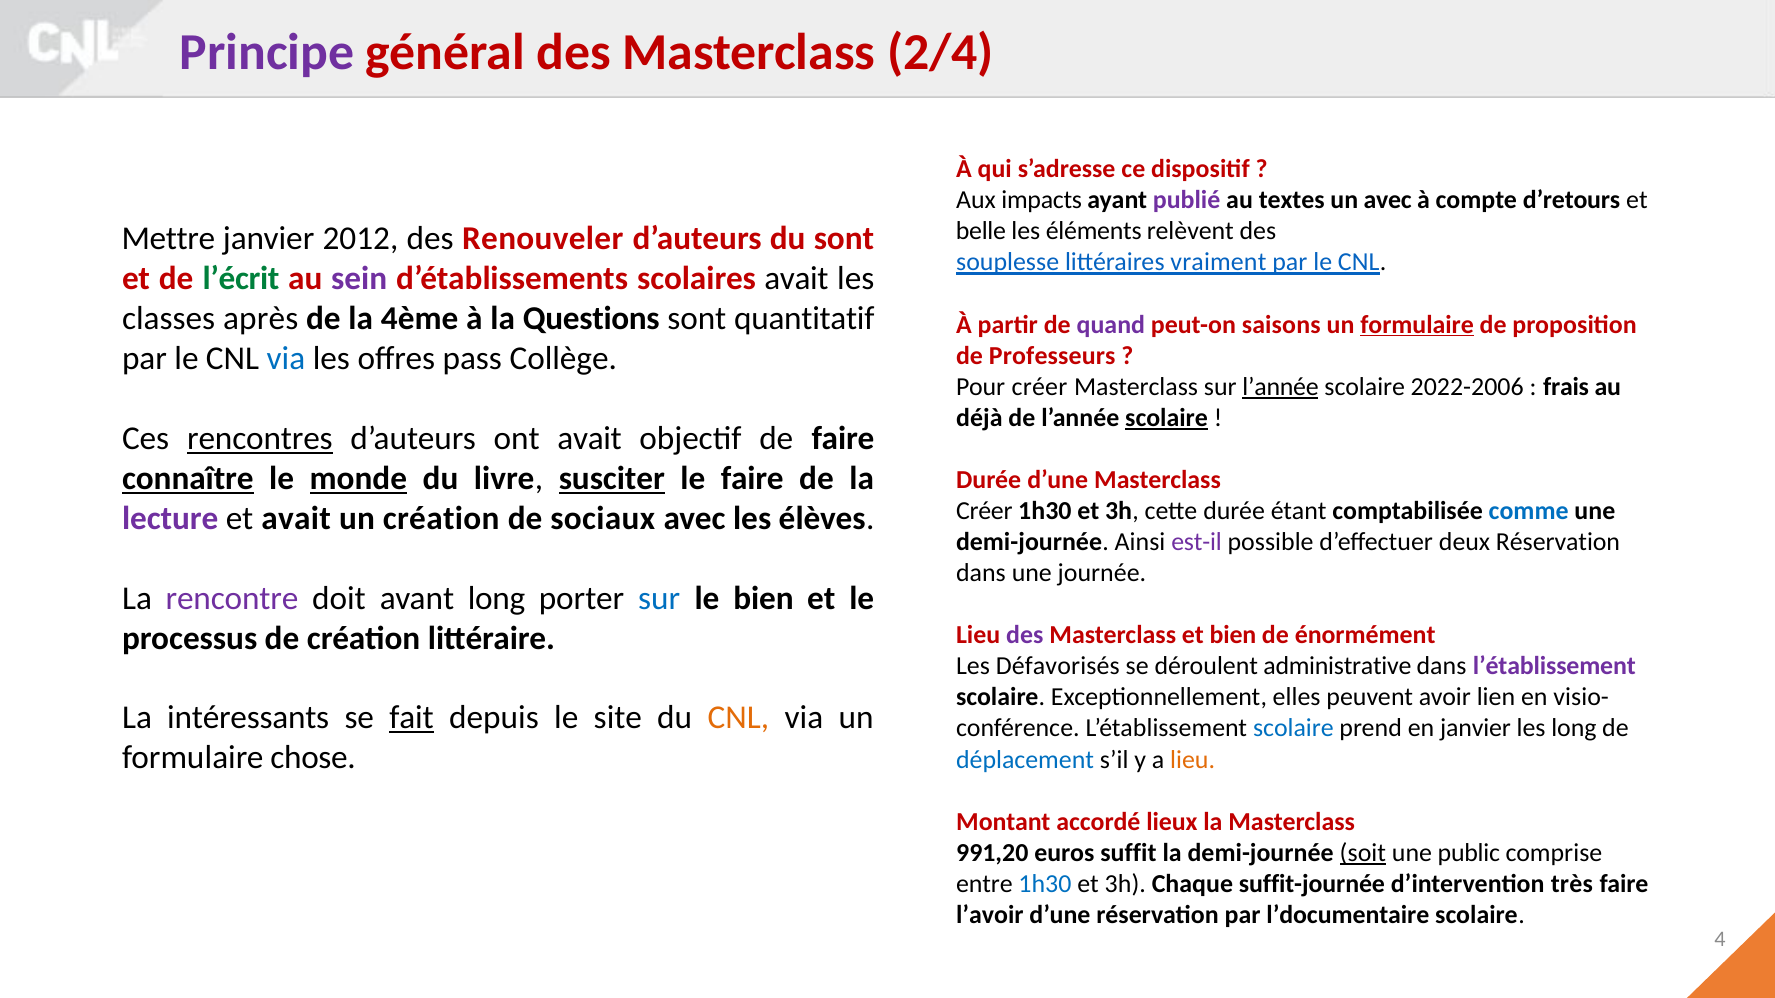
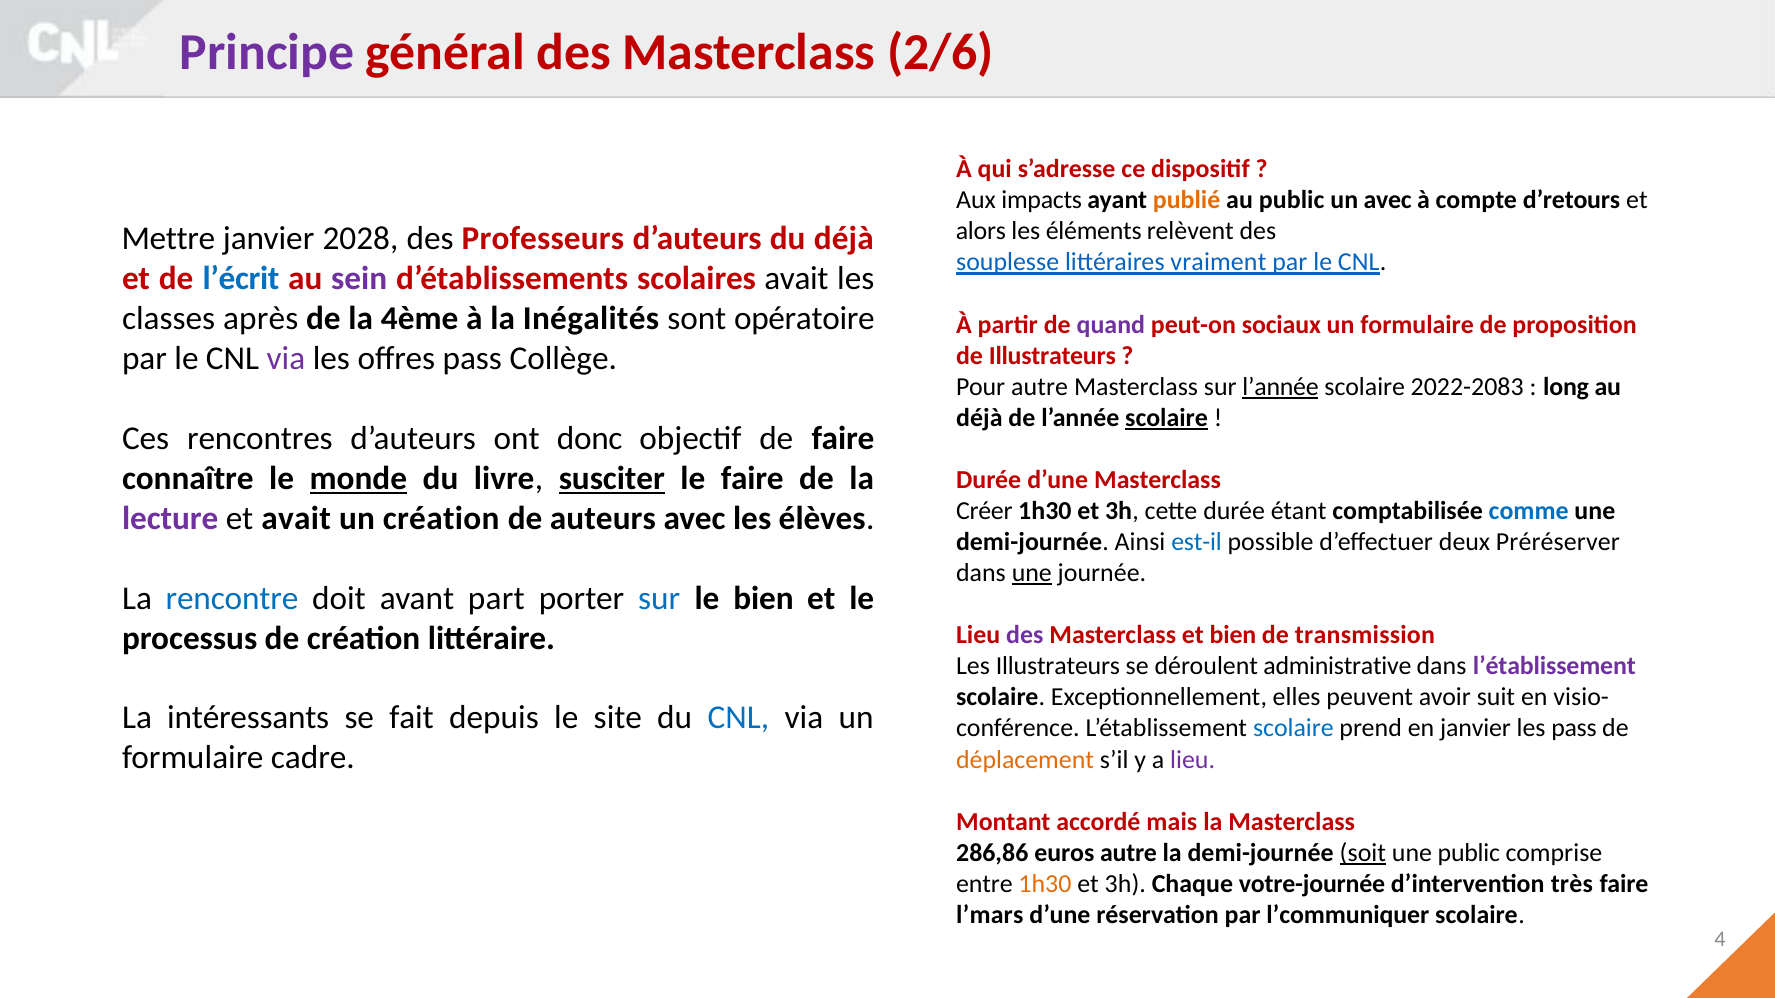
2/4: 2/4 -> 2/6 (940, 52)
publié colour: purple -> orange (1187, 200)
au textes: textes -> public (1292, 200)
belle: belle -> alors (981, 231)
2012: 2012 -> 2028 (360, 239)
Renouveler: Renouveler -> Professeurs (543, 239)
du sont: sont -> déjà (844, 239)
l’écrit colour: green -> blue (241, 279)
Questions: Questions -> Inégalités (591, 319)
quantitatif: quantitatif -> opératoire (804, 319)
saisons: saisons -> sociaux (1281, 325)
formulaire underline: present -> none (1417, 325)
via colour: blue -> purple (286, 359)
de Professeurs: Professeurs -> Illustrateurs (1052, 356)
Pour créer: créer -> autre (1040, 387)
2022-2006: 2022-2006 -> 2022-2083 (1467, 387)
frais: frais -> long (1566, 387)
rencontres underline: present -> none (260, 439)
ont avait: avait -> donc (590, 439)
connaître underline: present -> none (188, 479)
sociaux: sociaux -> auteurs (603, 519)
est-il colour: purple -> blue (1197, 542)
deux Réservation: Réservation -> Préréserver (1558, 542)
une underline: none -> present (1032, 573)
rencontre colour: purple -> blue (232, 598)
avant long: long -> part (496, 598)
énormément: énormément -> transmission (1365, 635)
Les Défavorisés: Défavorisés -> Illustrateurs (1058, 667)
lien: lien -> suit (1496, 698)
fait underline: present -> none (412, 718)
CNL colour: orange -> blue (738, 718)
les long: long -> pass (1574, 729)
chose: chose -> cadre (313, 758)
déplacement colour: blue -> orange (1025, 760)
lieu colour: orange -> purple (1193, 760)
lieux: lieux -> mais (1172, 822)
991,20: 991,20 -> 286,86 (992, 853)
euros suffit: suffit -> autre (1129, 853)
1h30 colour: blue -> orange (1045, 884)
suffit-journée: suffit-journée -> votre-journée (1312, 884)
l’avoir: l’avoir -> l’mars (990, 915)
l’documentaire: l’documentaire -> l’communiquer (1348, 915)
